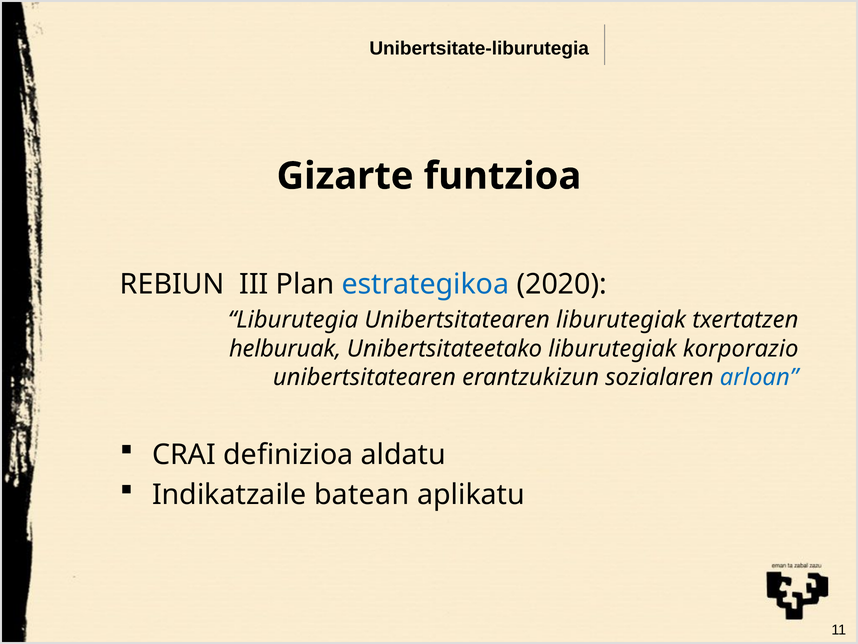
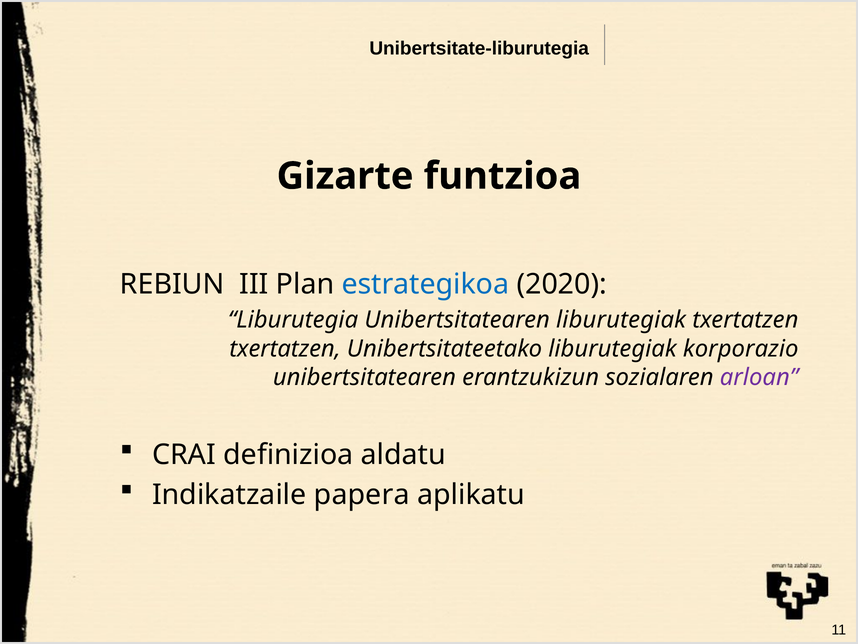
helburuak: helburuak -> txertatzen (285, 348)
arloan colour: blue -> purple (759, 377)
batean: batean -> papera (362, 495)
